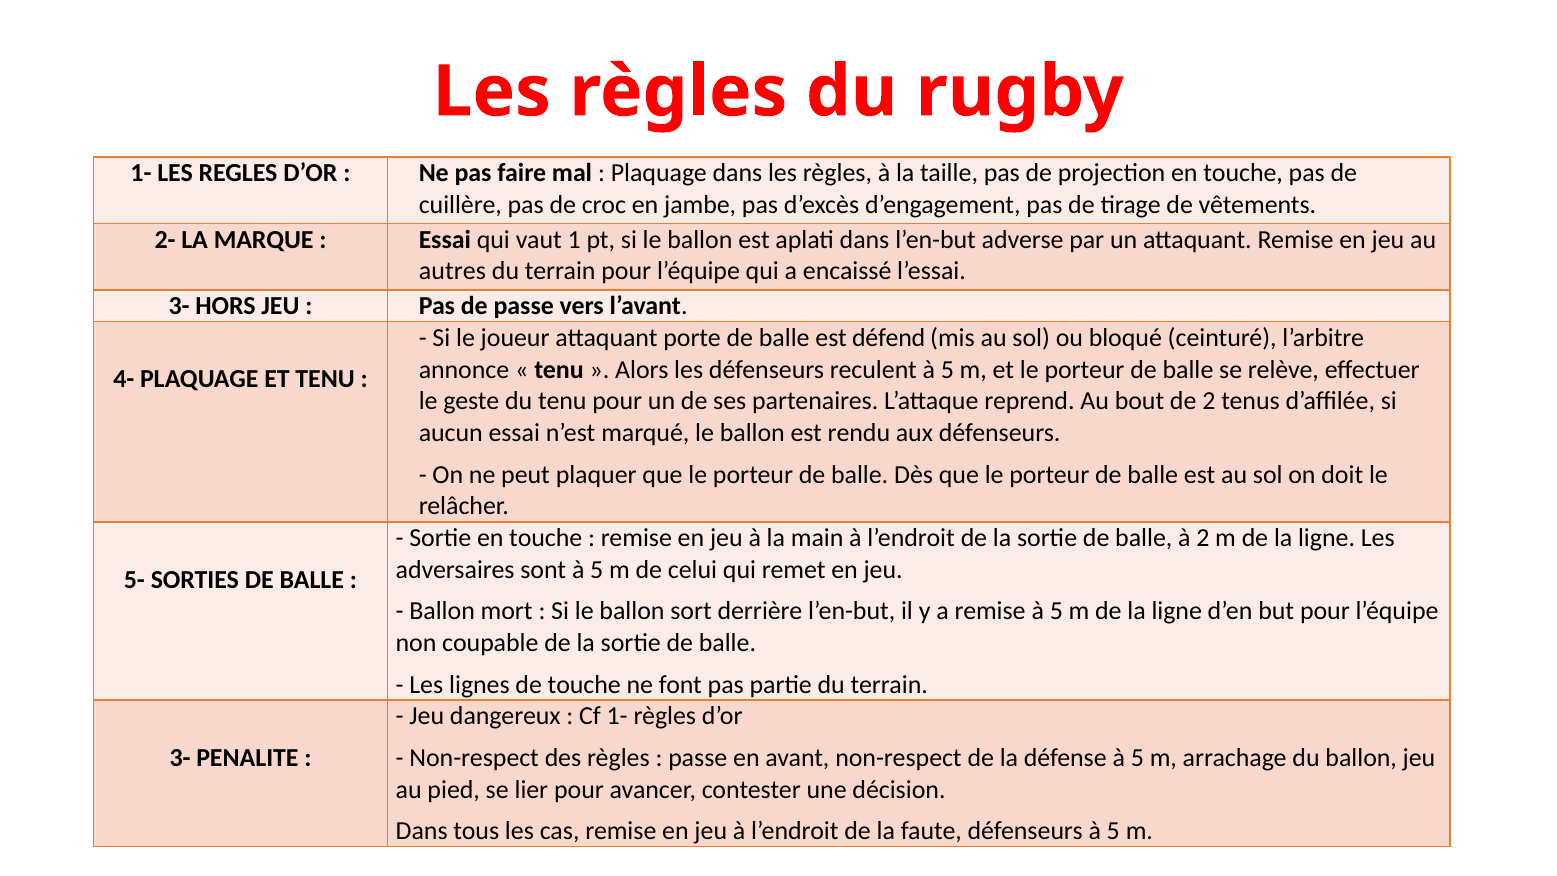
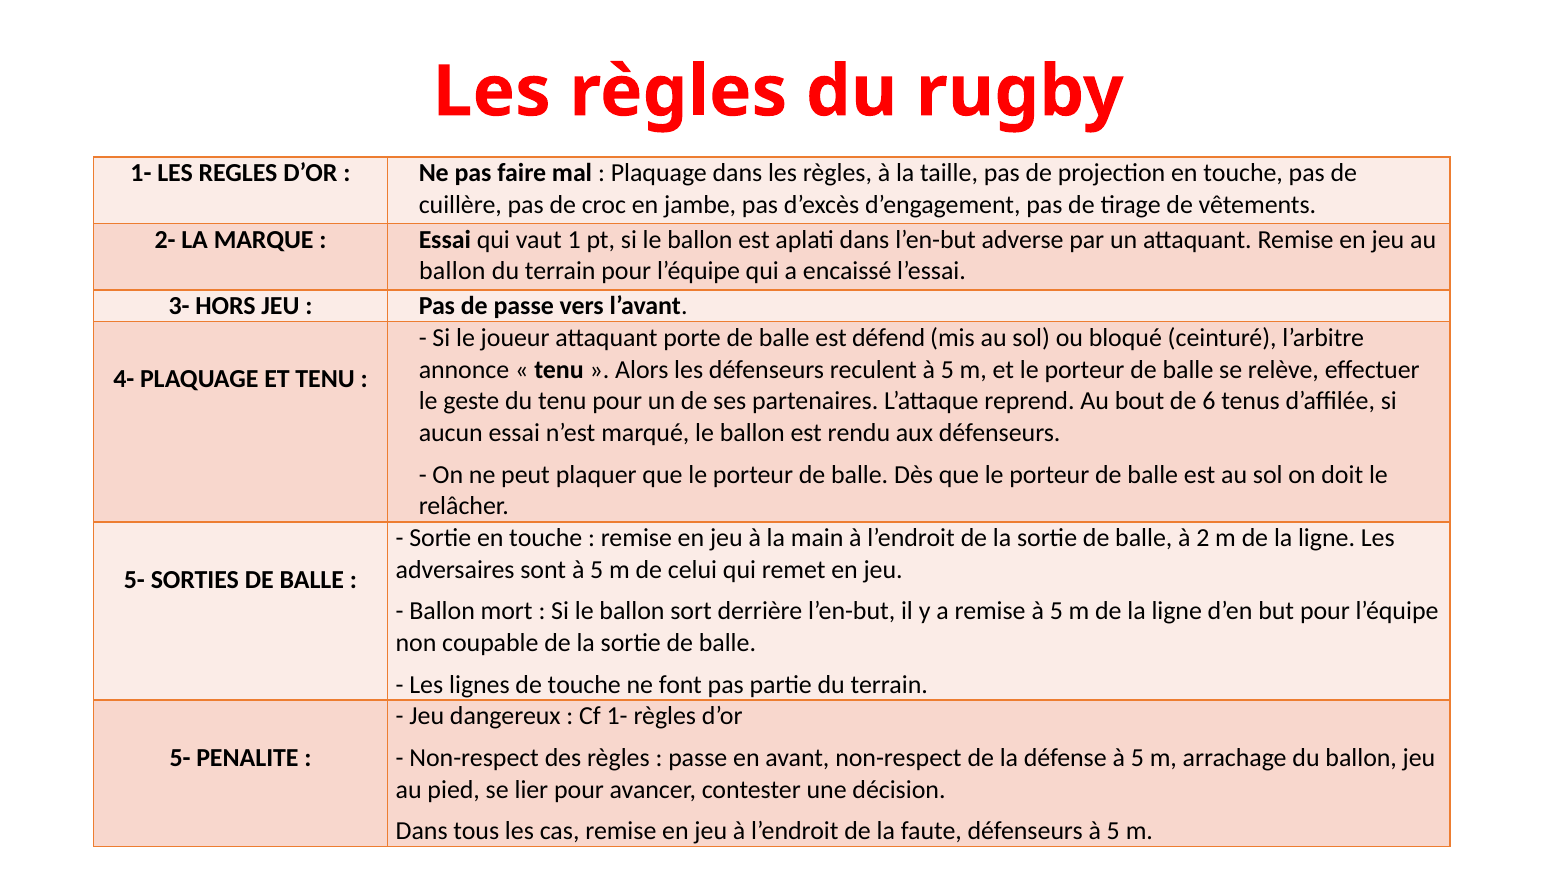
autres: autres -> ballon (452, 271)
de 2: 2 -> 6 (1209, 401)
3-: 3- -> 5- (180, 758)
